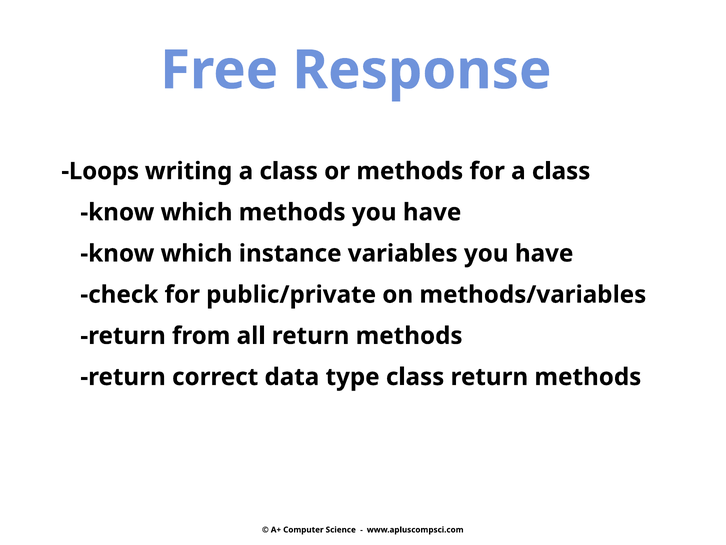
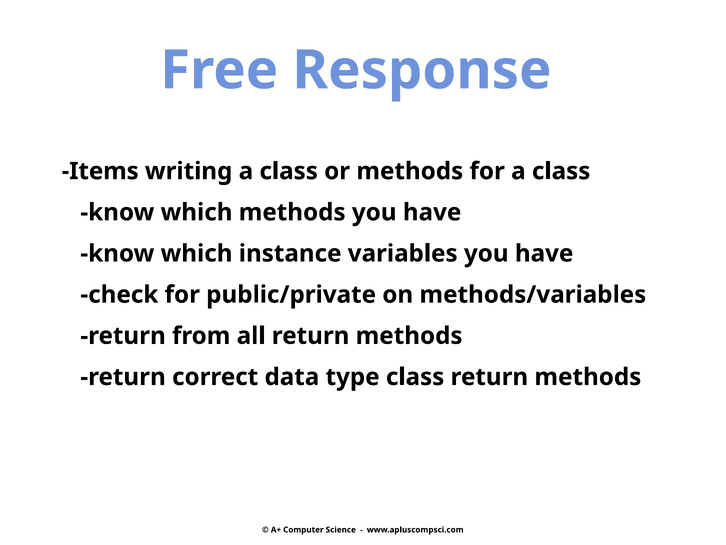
Loops: Loops -> Items (100, 171)
